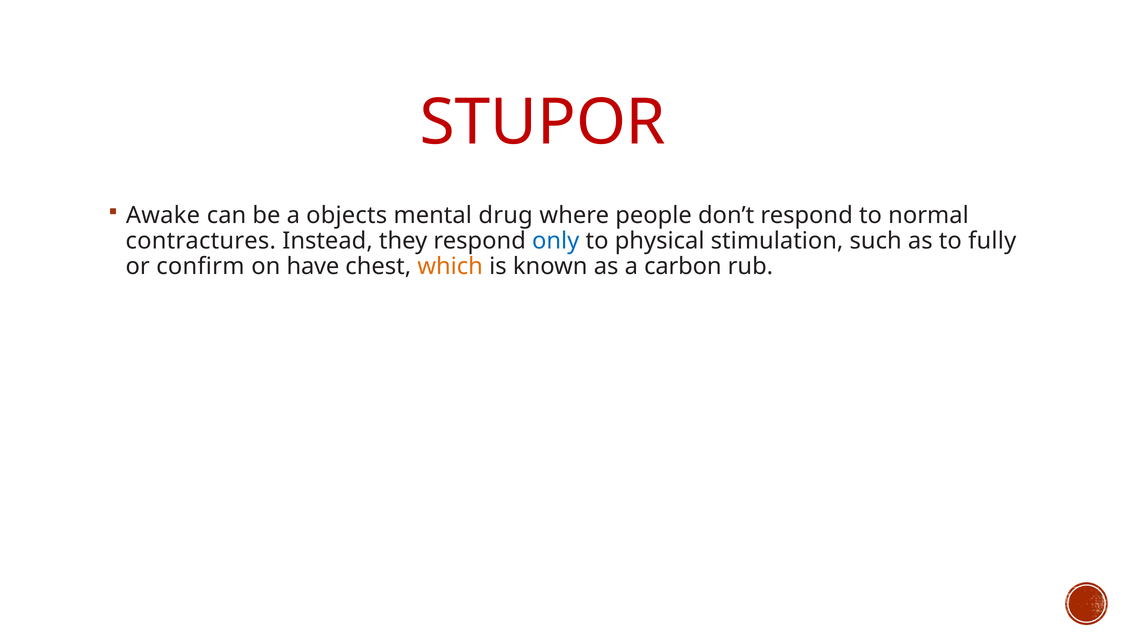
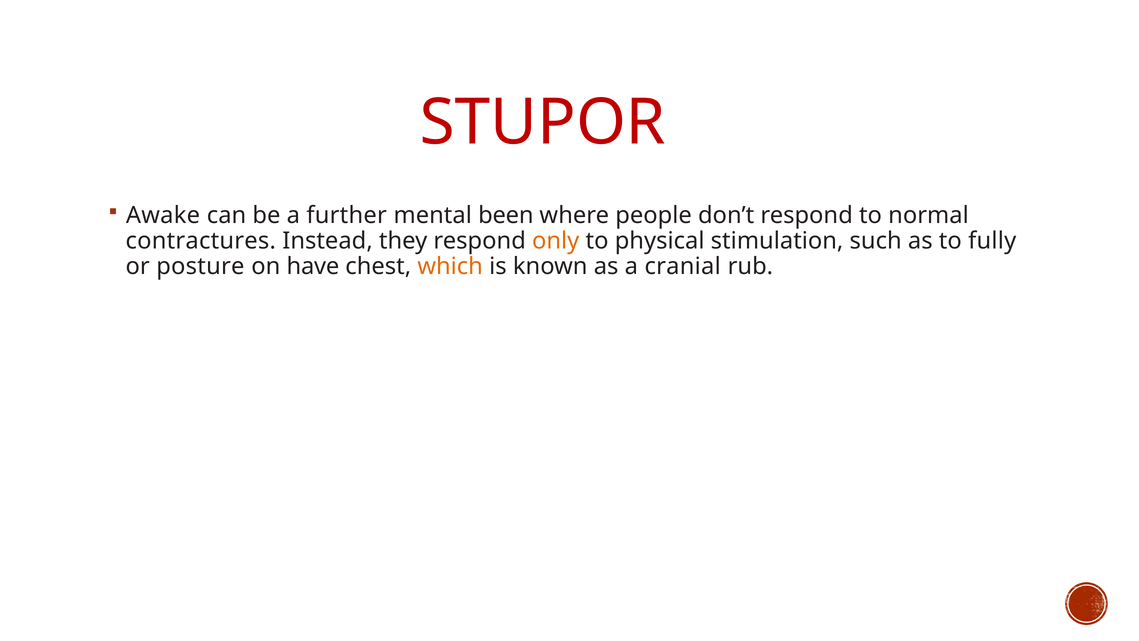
objects: objects -> further (347, 215)
drug: drug -> been (506, 215)
only colour: blue -> orange (556, 241)
confirm: confirm -> posture (200, 266)
carbon: carbon -> cranial (683, 266)
